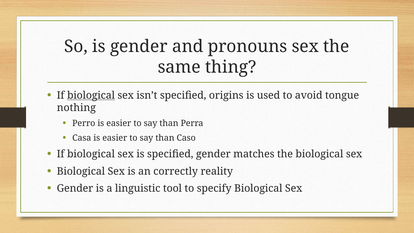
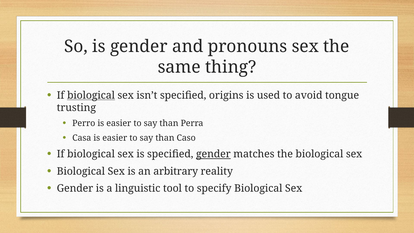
nothing: nothing -> trusting (76, 108)
gender underline: none -> present (213, 154)
correctly: correctly -> arbitrary (176, 171)
